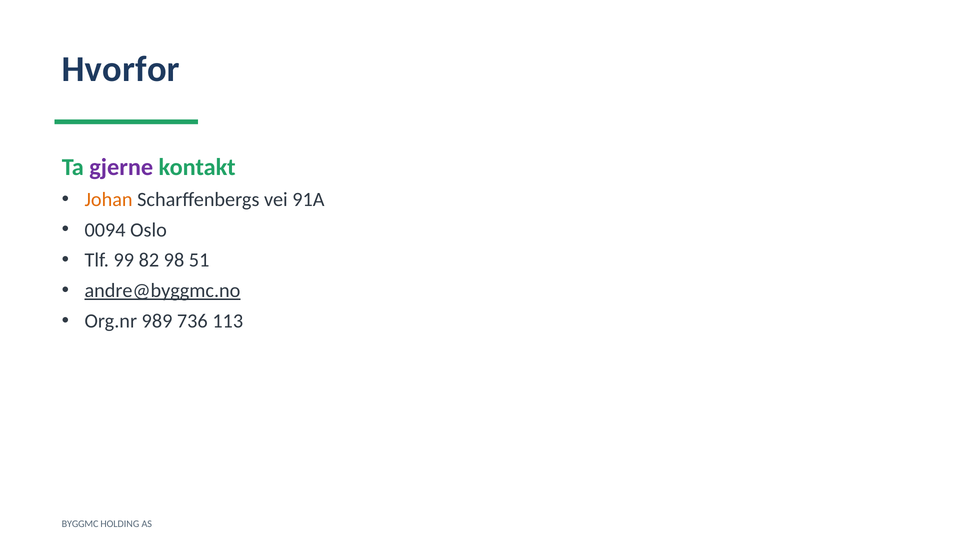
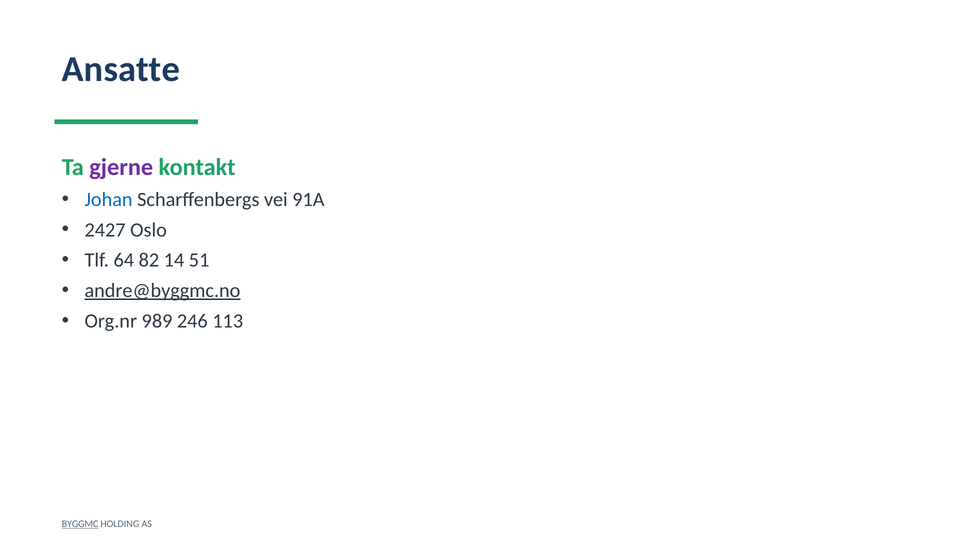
Hvorfor: Hvorfor -> Ansatte (121, 69)
Johan colour: orange -> blue (109, 200)
0094: 0094 -> 2427 (105, 230)
99: 99 -> 64 (124, 260)
98: 98 -> 14 (174, 260)
736: 736 -> 246 (192, 321)
BYGGMC underline: none -> present (80, 524)
